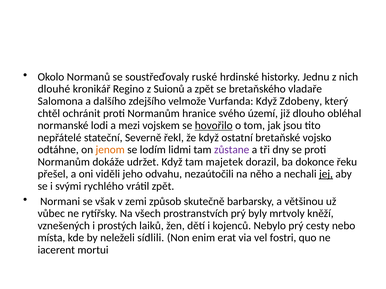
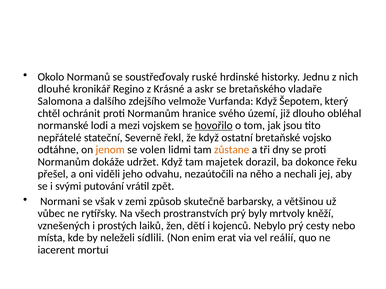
Suionů: Suionů -> Krásné (169, 89)
a zpět: zpět -> askr (204, 89)
Zdobeny: Zdobeny -> Šepotem (301, 101)
lodím: lodím -> volen (153, 150)
zůstane colour: purple -> orange (232, 150)
jej underline: present -> none (326, 174)
rychlého: rychlého -> putování (104, 186)
fostri: fostri -> reálií (283, 238)
